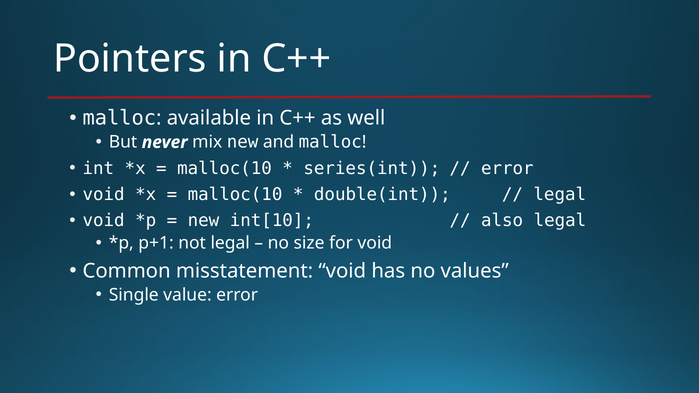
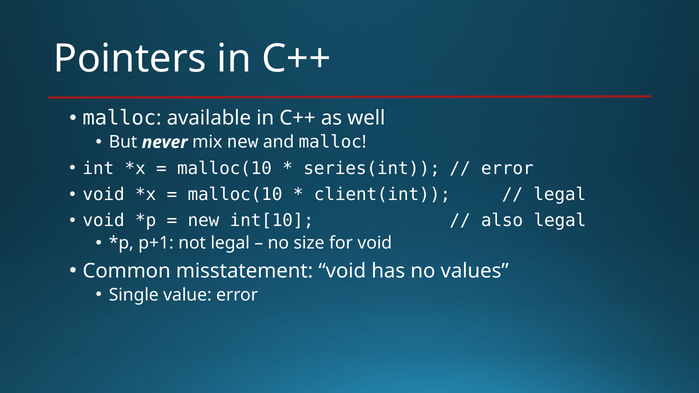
double(int: double(int -> client(int (382, 195)
